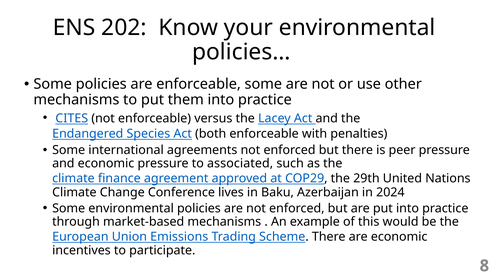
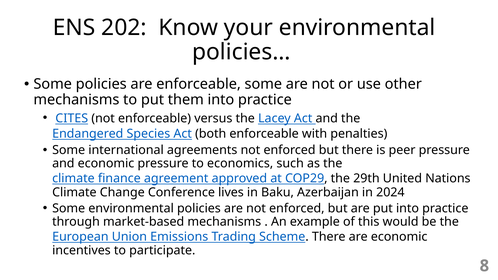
associated: associated -> economics (240, 164)
